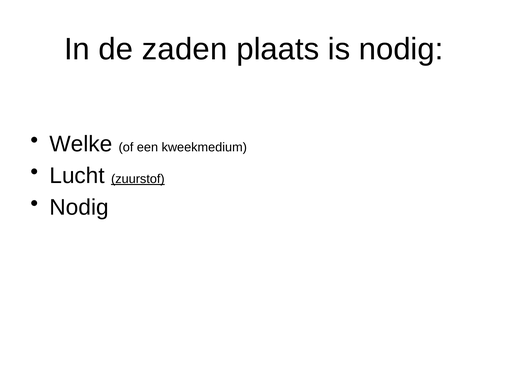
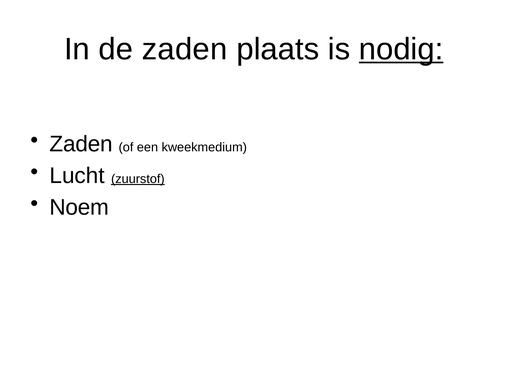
nodig underline: none -> present (401, 49)
Welke: Welke -> Zaden (81, 144)
Nodig: Nodig -> Noem (79, 207)
